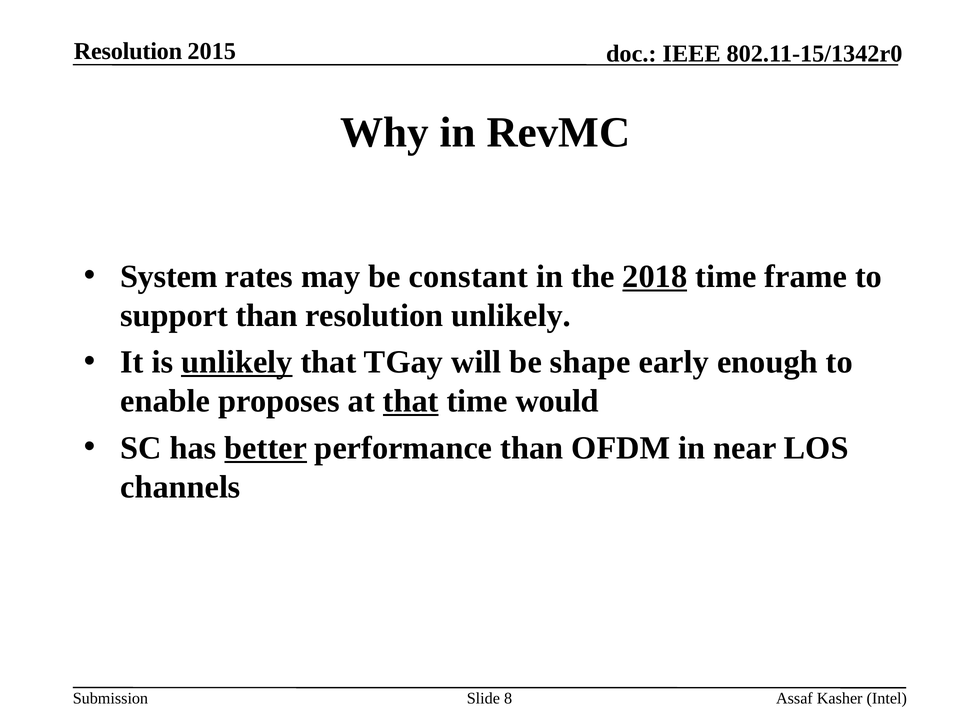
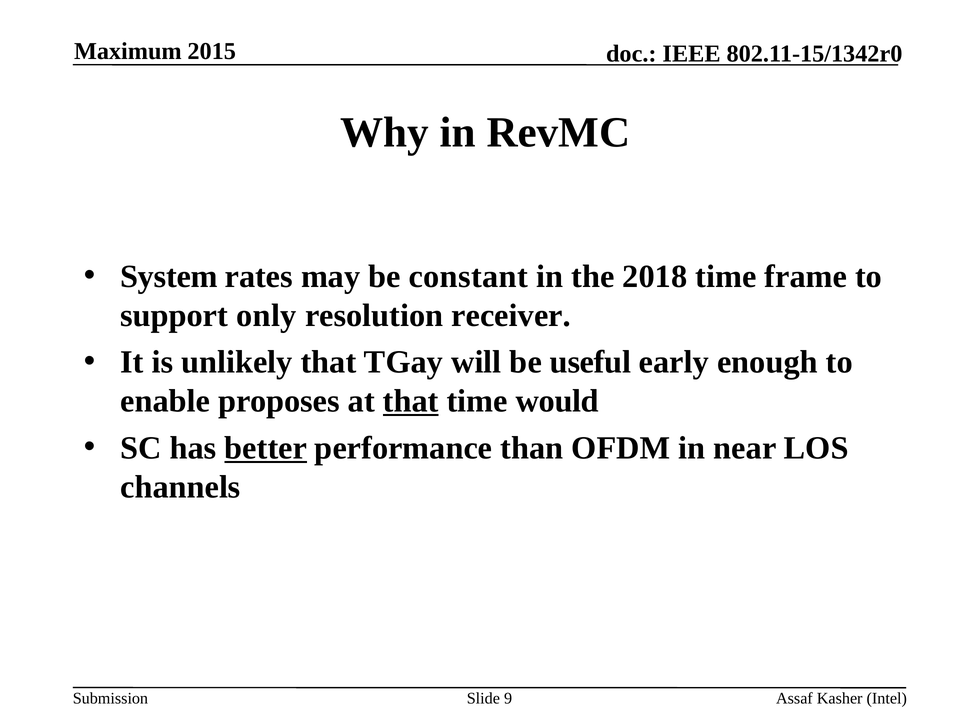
Resolution: Resolution -> Maximum (128, 51)
2018 underline: present -> none (655, 277)
support than: than -> only (267, 315)
resolution unlikely: unlikely -> receiver (511, 315)
unlikely underline: present -> none (237, 362)
shape: shape -> useful (590, 362)
8: 8 -> 9 (508, 698)
